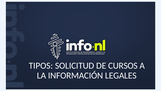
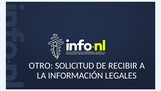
TIPOS: TIPOS -> OTRO (41, 65)
CURSOS: CURSOS -> RECIBIR (123, 65)
